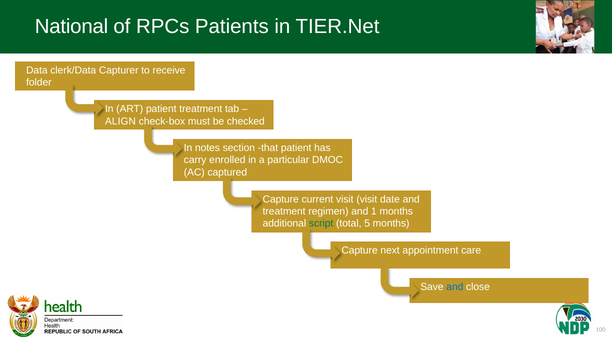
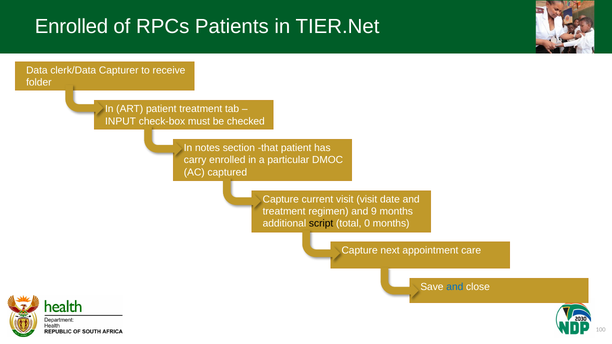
National: National -> Enrolled (71, 26)
ALIGN: ALIGN -> INPUT (120, 121)
1: 1 -> 9 (374, 212)
script colour: green -> black (321, 224)
5: 5 -> 0 (367, 224)
